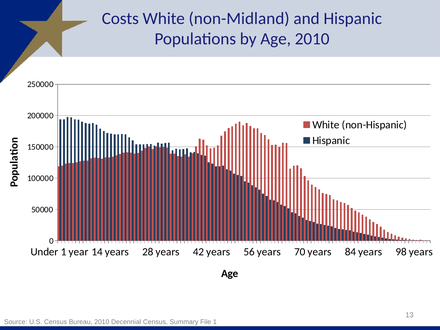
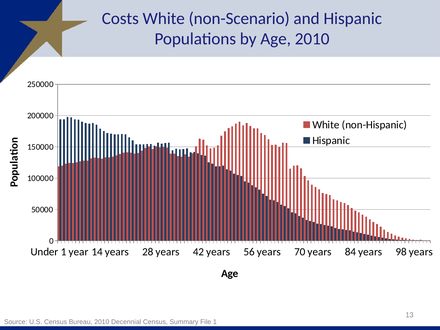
non-Midland: non-Midland -> non-Scenario (239, 18)
